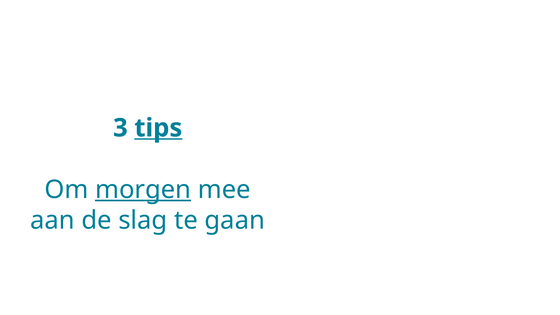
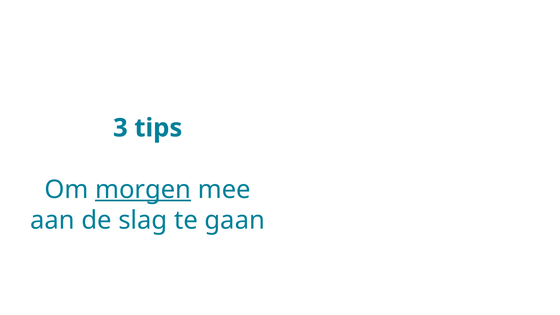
tips underline: present -> none (158, 128)
